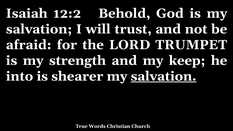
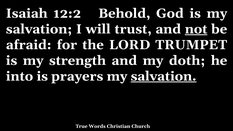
not underline: none -> present (196, 29)
keep: keep -> doth (187, 61)
shearer: shearer -> prayers (77, 76)
